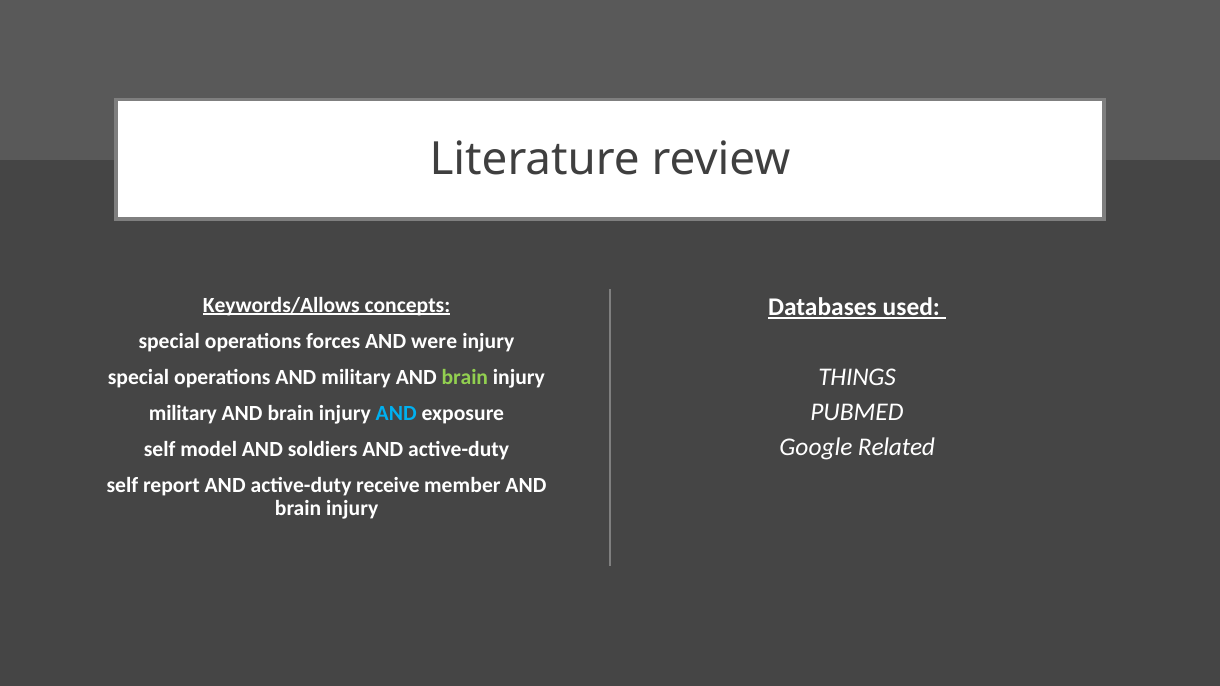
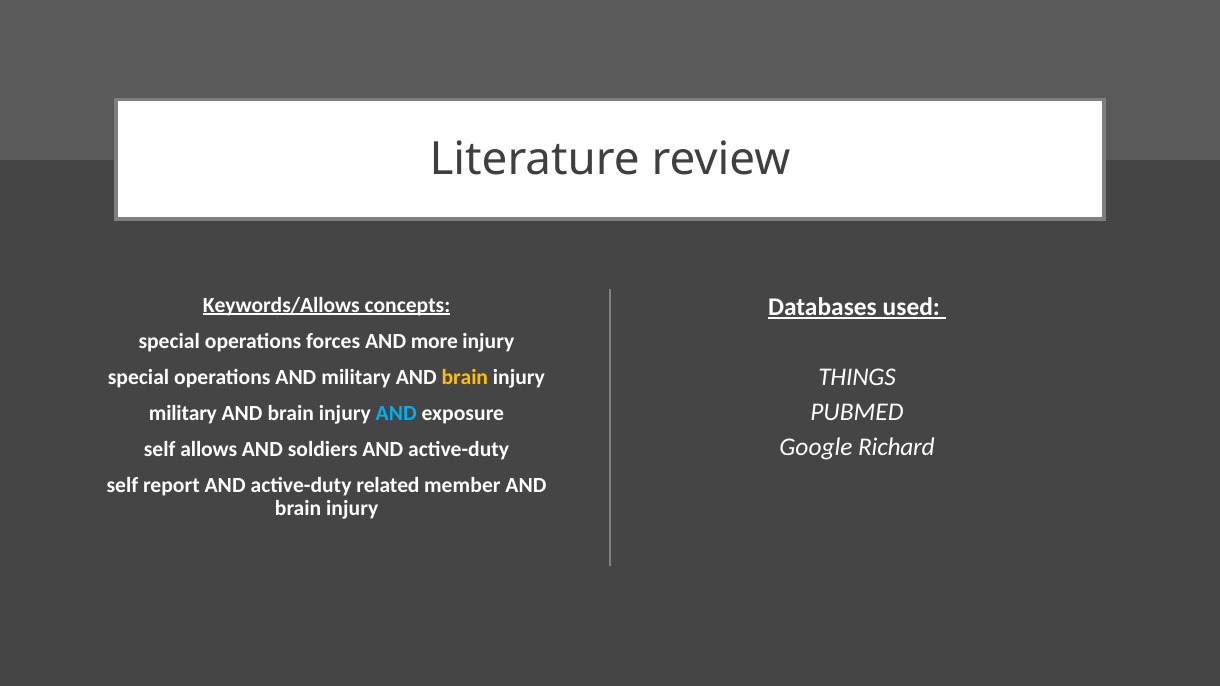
were: were -> more (434, 341)
brain colour: light green -> yellow (465, 377)
Related: Related -> Richard (896, 448)
model: model -> allows (209, 450)
receive: receive -> related (388, 486)
